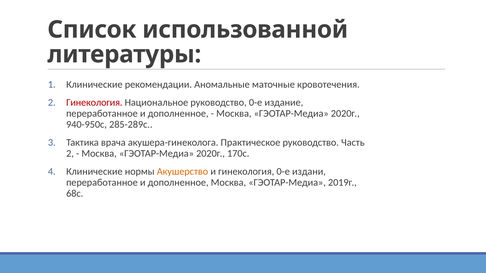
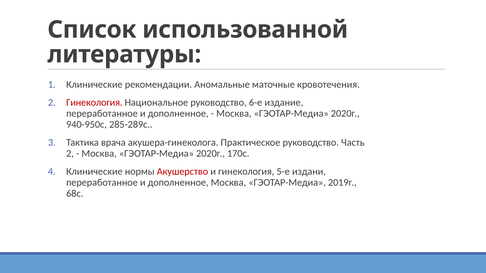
руководство 0-е: 0-е -> 6-е (256, 103)
Акушерство colour: orange -> red (182, 172)
гинекология 0-е: 0-е -> 5-е (283, 172)
